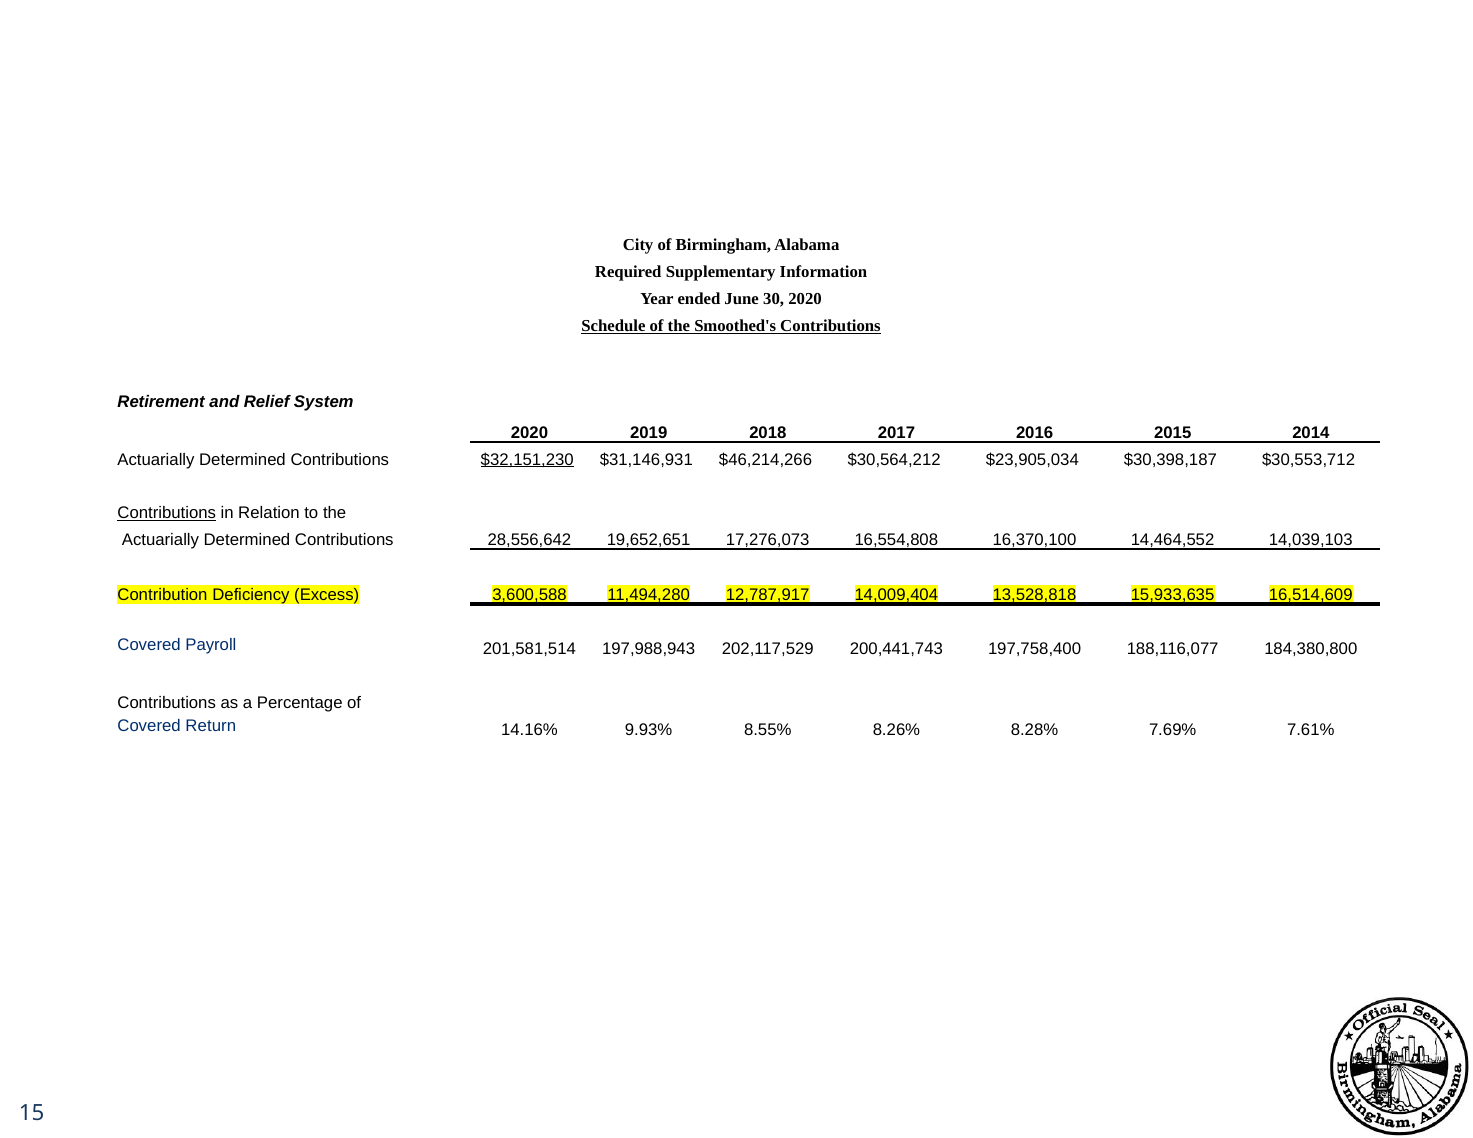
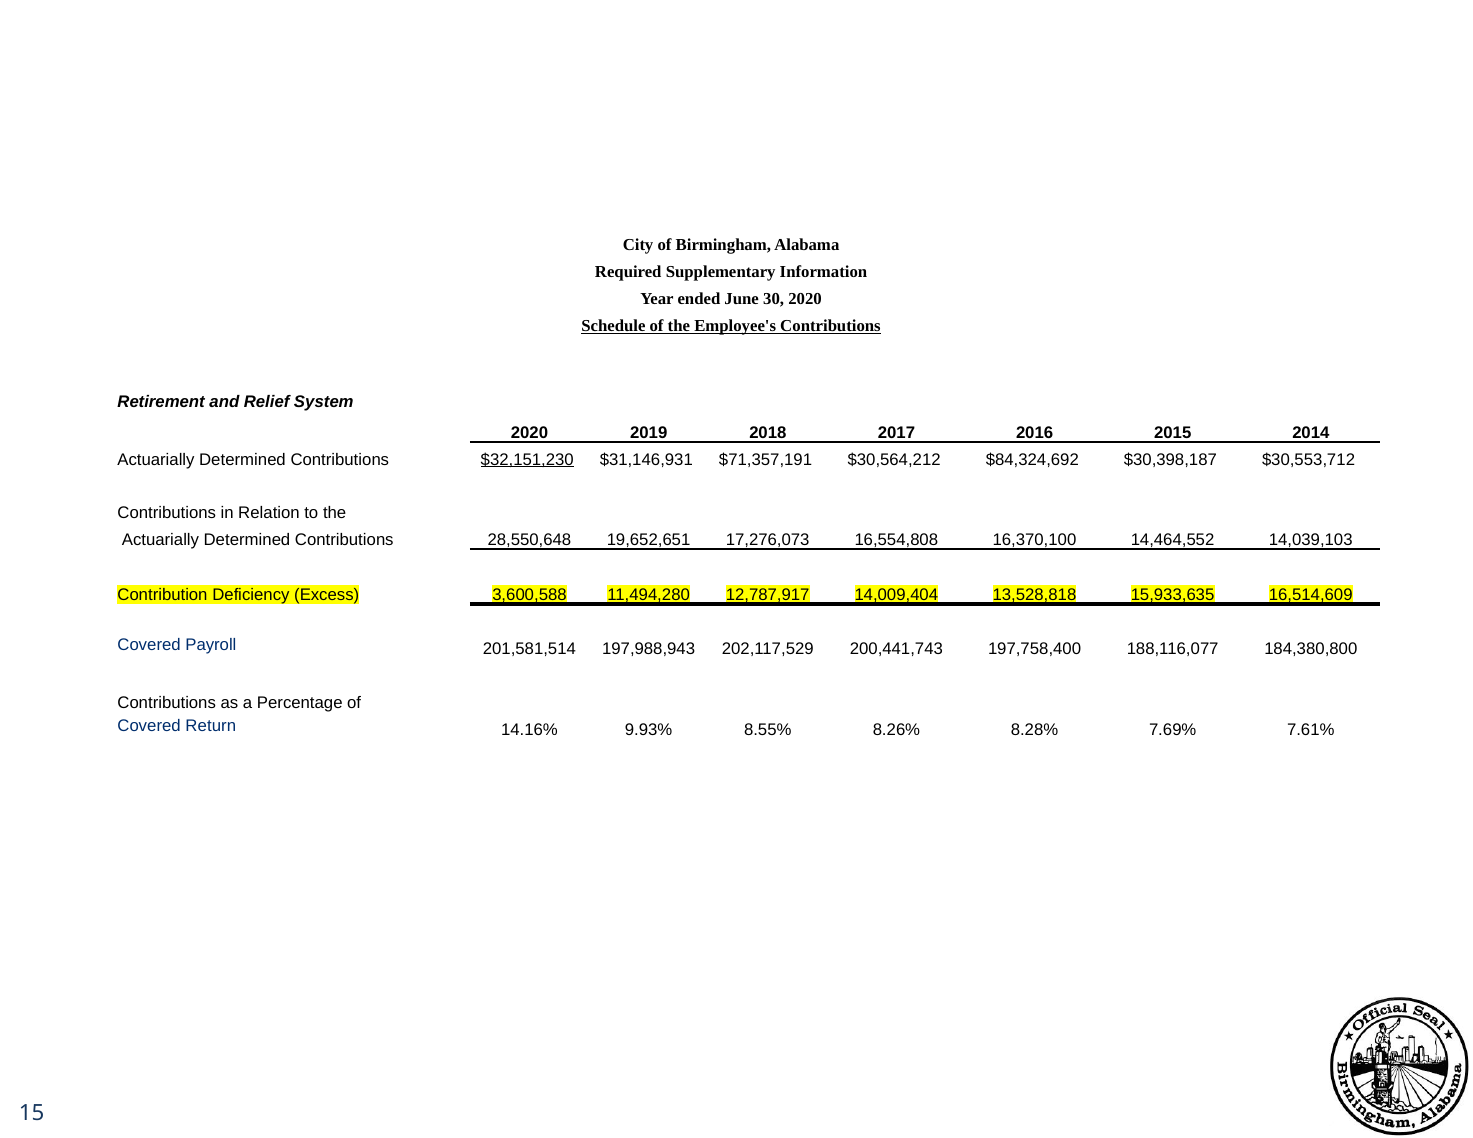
Smoothed's: Smoothed's -> Employee's (735, 326)
$46,214,266: $46,214,266 -> $71,357,191 (766, 460)
$23,905,034: $23,905,034 -> $84,324,692 (1032, 460)
Contributions underline: present -> none (167, 513)
28,556,642: 28,556,642 -> 28,550,648 (529, 540)
